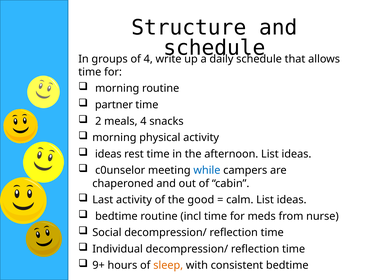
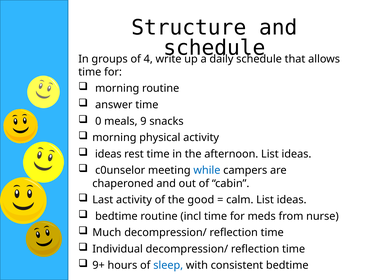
partner: partner -> answer (114, 105)
2: 2 -> 0 (98, 121)
meals 4: 4 -> 9 (143, 121)
Social: Social -> Much (107, 232)
sleep colour: orange -> blue (168, 265)
